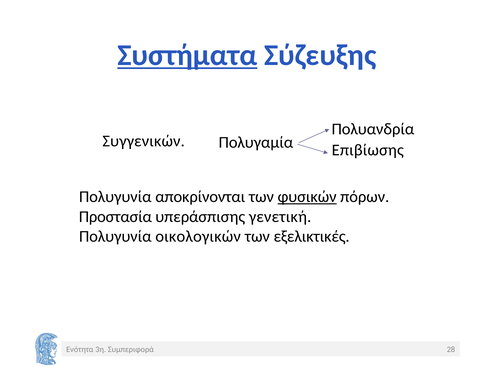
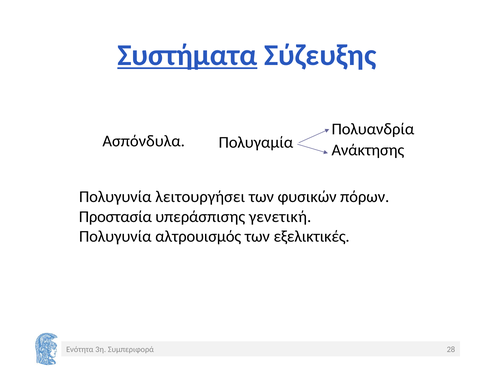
Συγγενικών: Συγγενικών -> Ασπόνδυλα (144, 141)
Επιβίωσης: Επιβίωσης -> Ανάκτησης (368, 150)
αποκρίνονται: αποκρίνονται -> λειτουργήσει (200, 197)
φυσικών underline: present -> none (307, 197)
οικολογικών: οικολογικών -> αλτρουισμός (198, 237)
